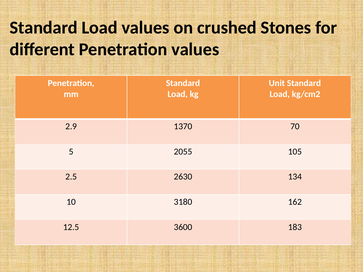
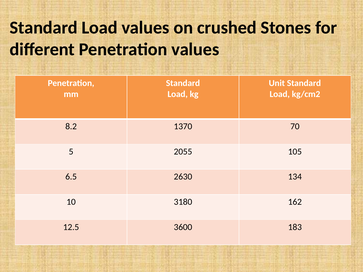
2.9: 2.9 -> 8.2 (71, 127)
2.5: 2.5 -> 6.5 (71, 177)
